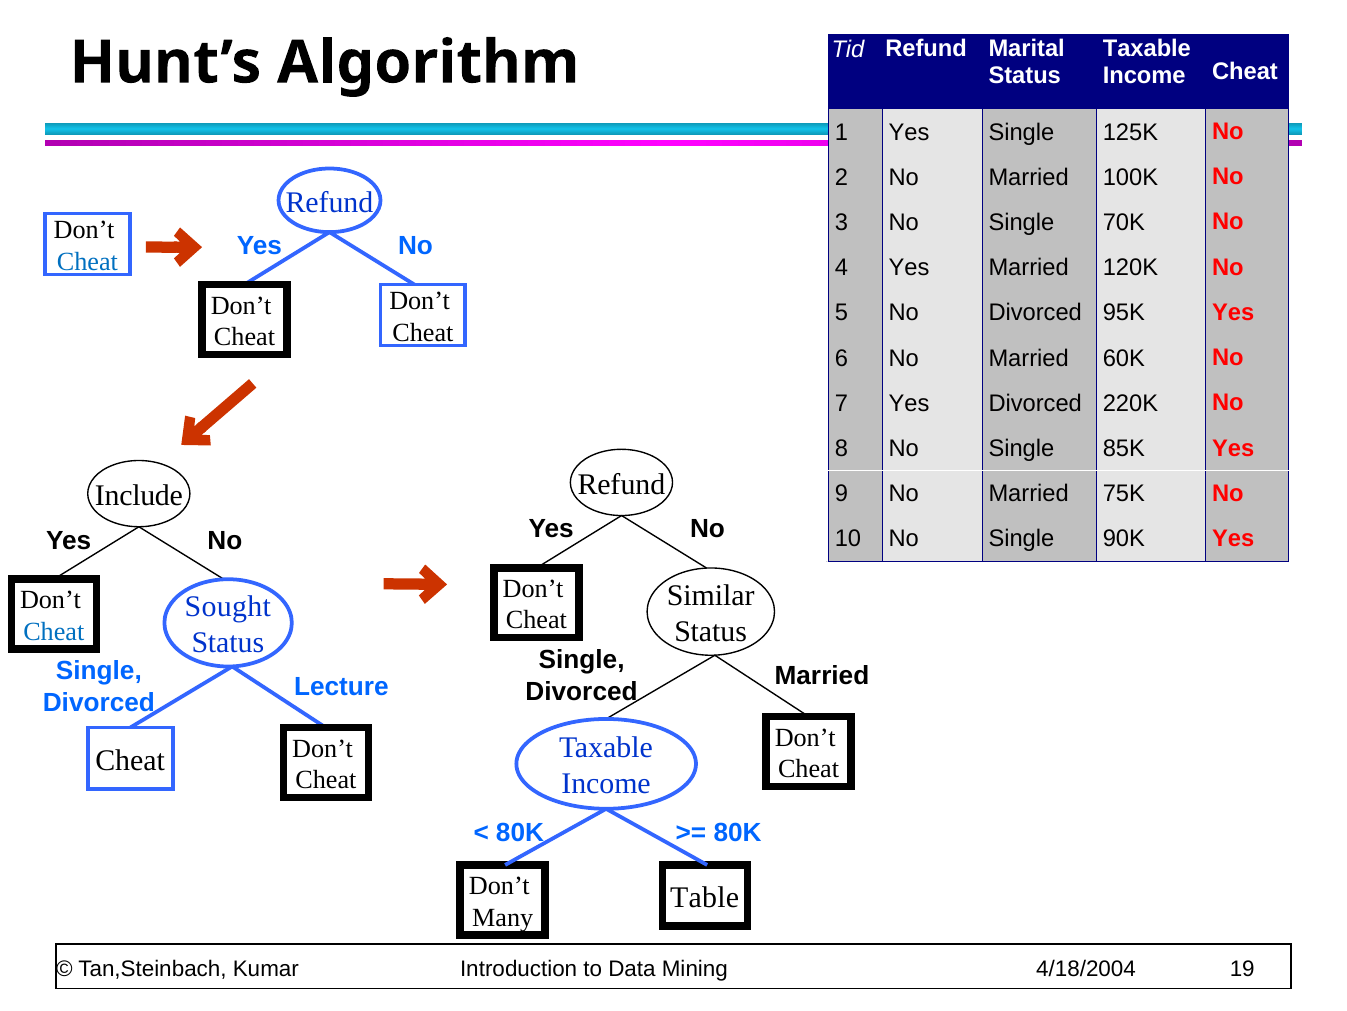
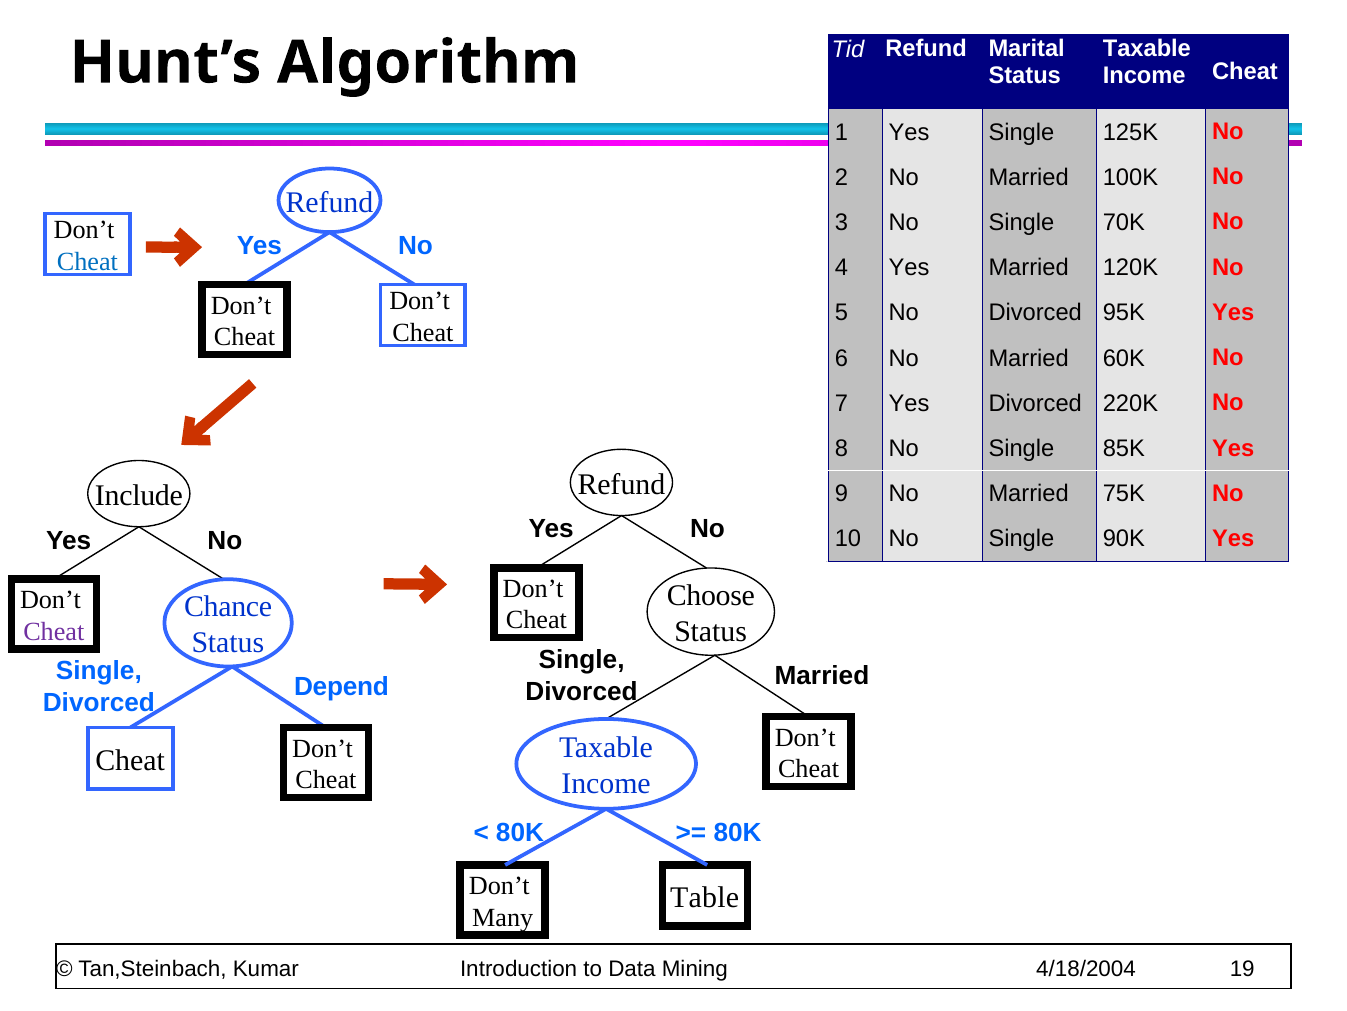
Similar: Similar -> Choose (711, 595)
Sought: Sought -> Chance (228, 607)
Cheat colour: blue -> purple (54, 631)
Lecture: Lecture -> Depend (341, 686)
